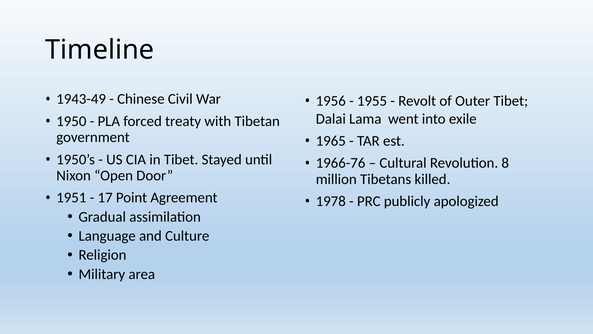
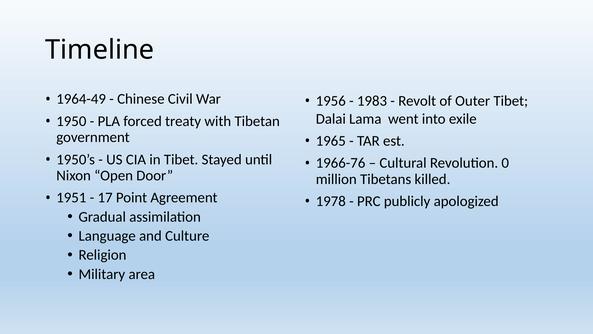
1943-49: 1943-49 -> 1964-49 (81, 99)
1955: 1955 -> 1983 (372, 101)
8: 8 -> 0 (505, 163)
